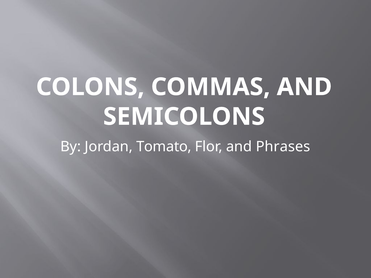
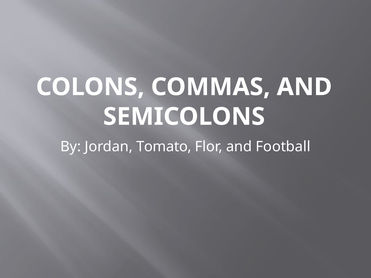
Phrases: Phrases -> Football (283, 147)
